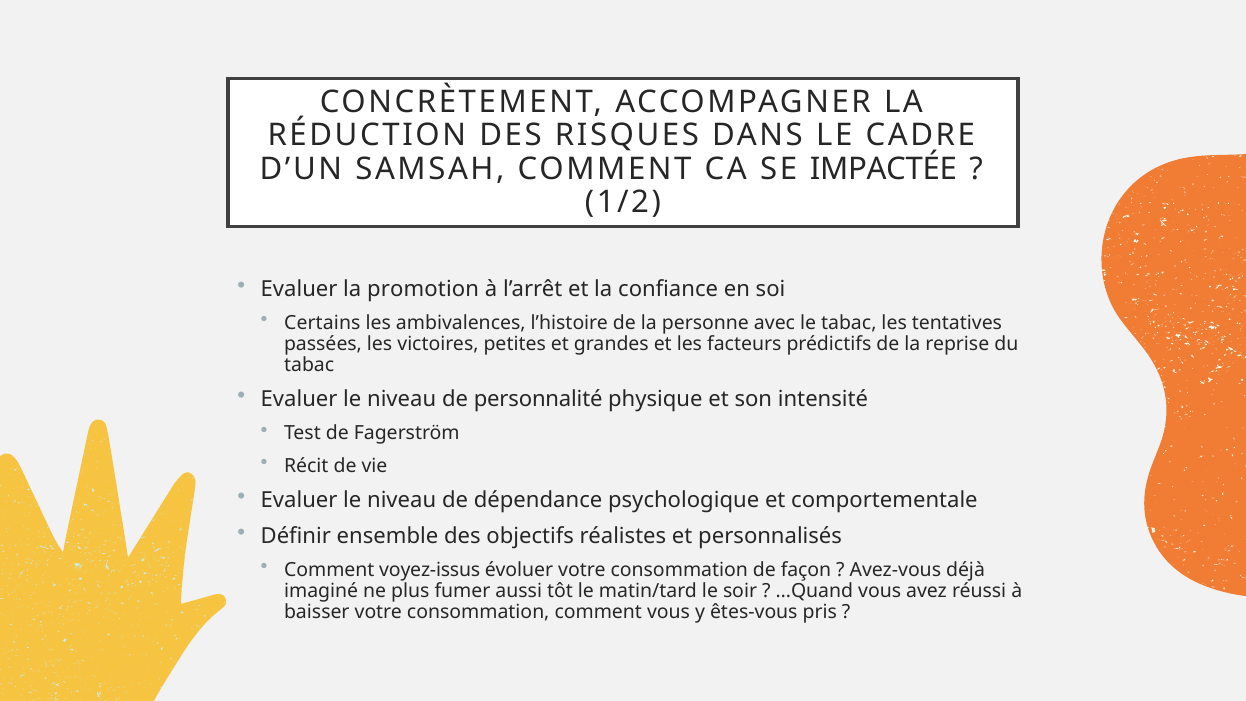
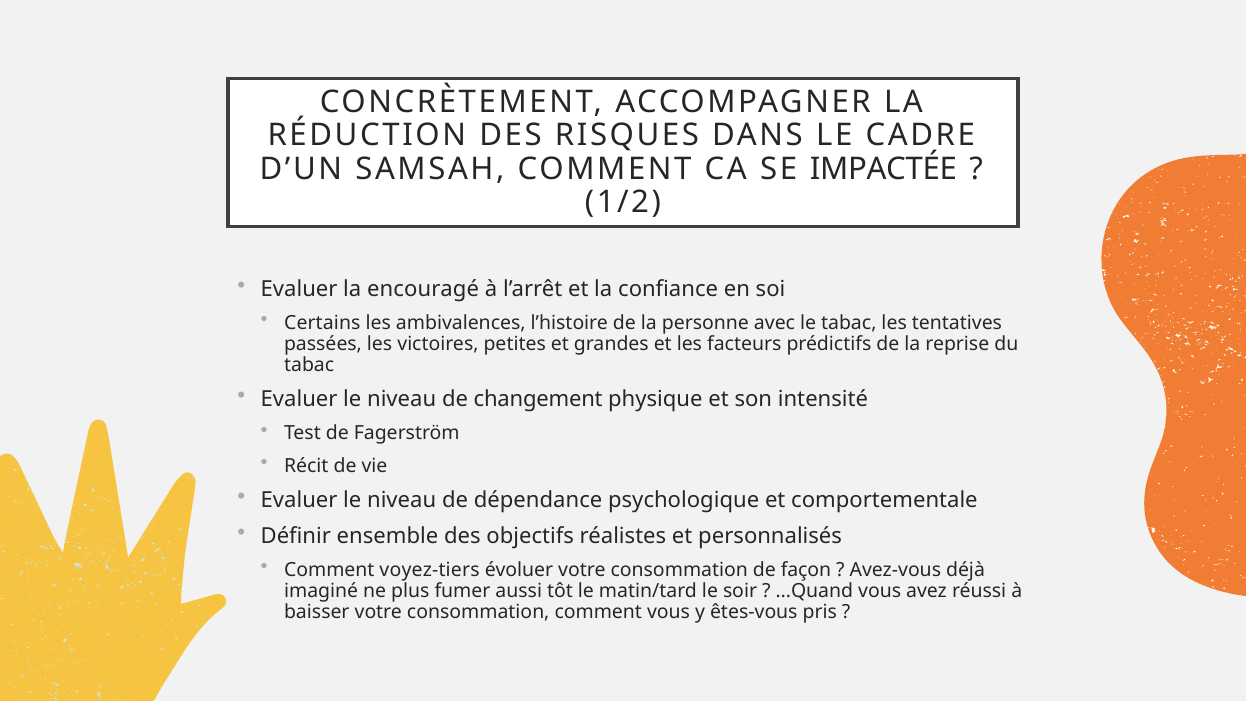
promotion: promotion -> encouragé (423, 289)
personnalité: personnalité -> changement (538, 399)
voyez-issus: voyez-issus -> voyez-tiers (430, 570)
